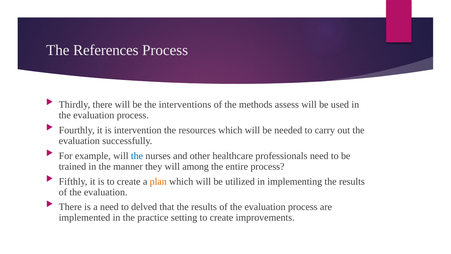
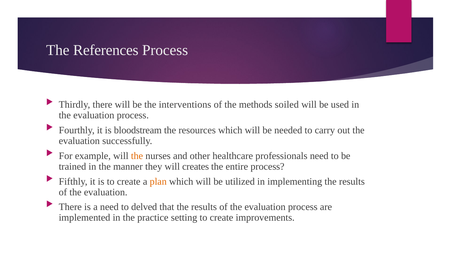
assess: assess -> soiled (287, 105)
intervention: intervention -> bloodstream (138, 130)
the colour: blue -> orange (137, 156)
among: among -> creates (196, 166)
